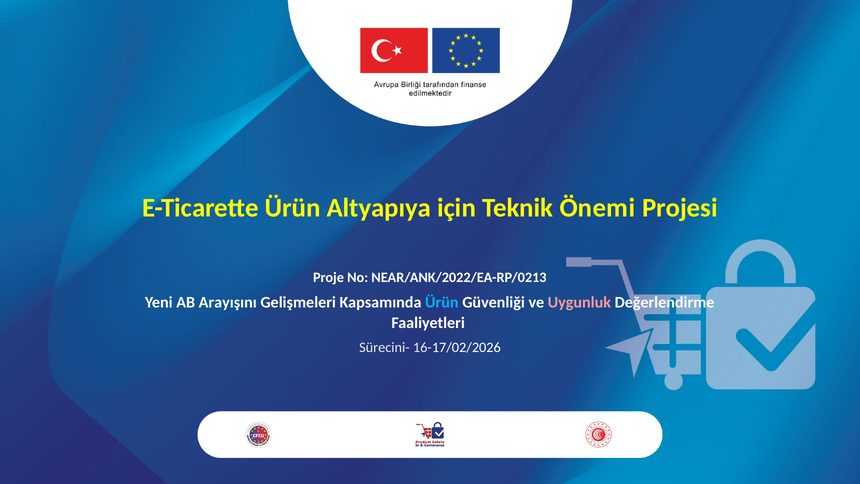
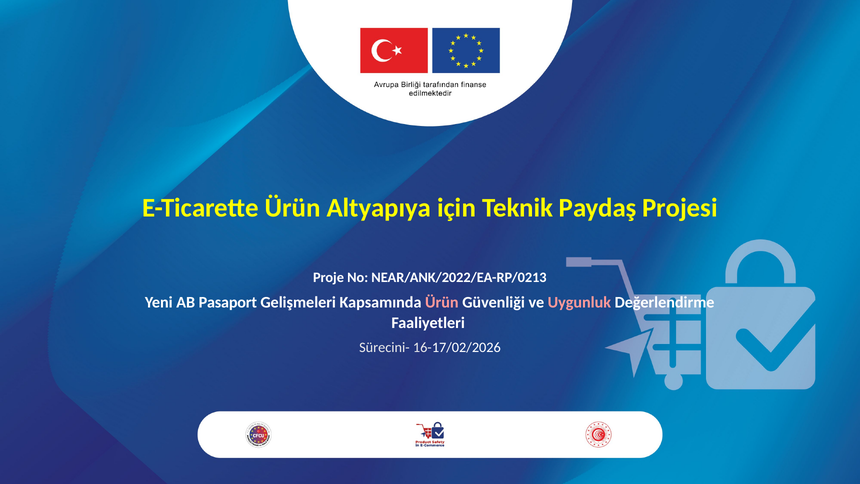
Önemi: Önemi -> Paydaş (598, 208)
Arayışını: Arayışını -> Pasaport (228, 302)
Ürün colour: light blue -> pink (442, 302)
